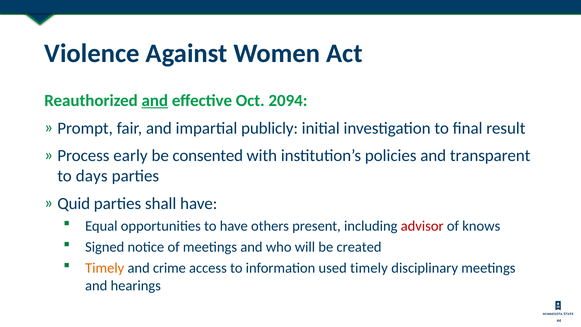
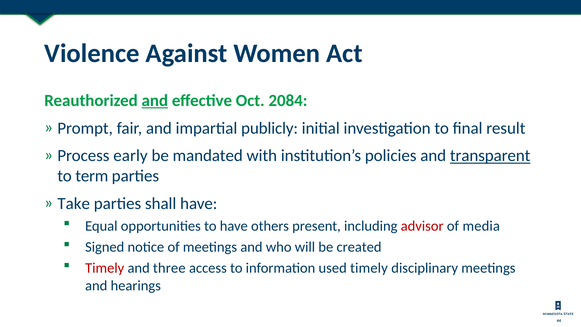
2094: 2094 -> 2084 (288, 100)
consented: consented -> mandated (208, 156)
transparent underline: none -> present (490, 156)
days: days -> term (92, 176)
Quid: Quid -> Take (74, 203)
knows: knows -> media (481, 226)
Timely colour: orange -> red (105, 268)
crime: crime -> three (169, 268)
